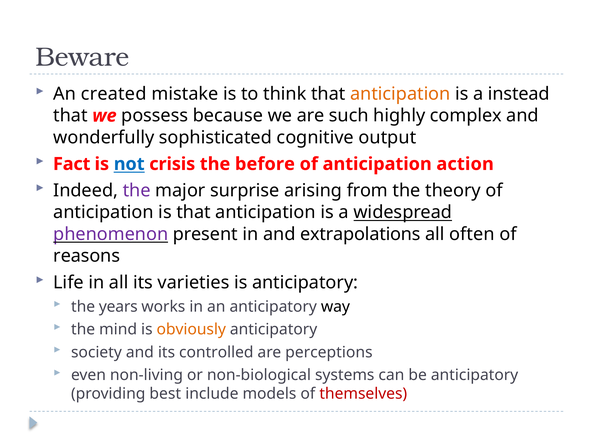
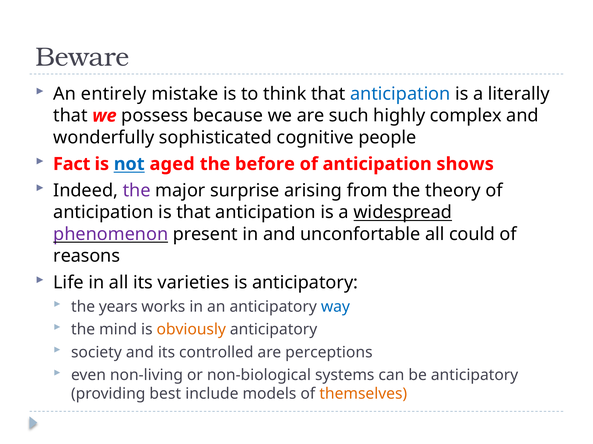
created: created -> entirely (114, 94)
anticipation colour: orange -> blue (400, 94)
instead: instead -> literally (519, 94)
output: output -> people (387, 138)
crisis: crisis -> aged (172, 164)
action: action -> shows (465, 164)
extrapolations: extrapolations -> unconfortable (360, 234)
often: often -> could (472, 234)
way colour: black -> blue (335, 307)
themselves colour: red -> orange (363, 394)
